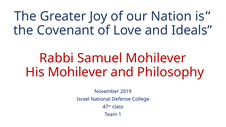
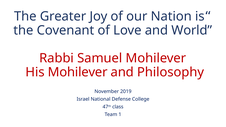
Ideals: Ideals -> World (192, 30)
